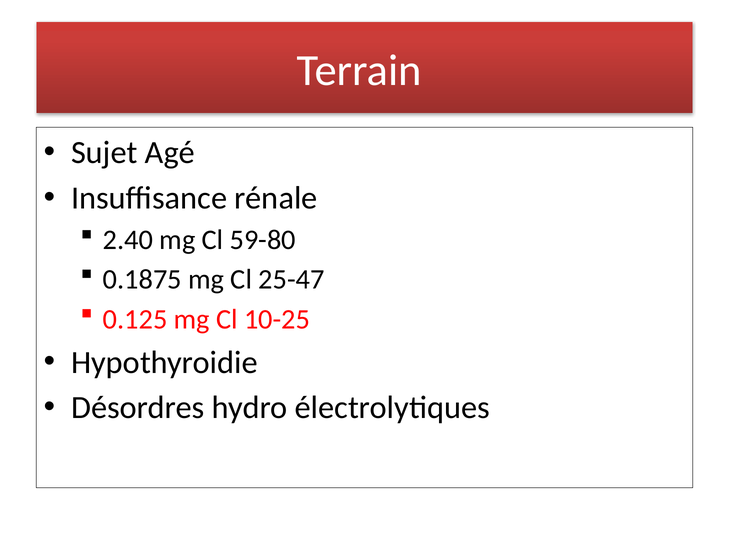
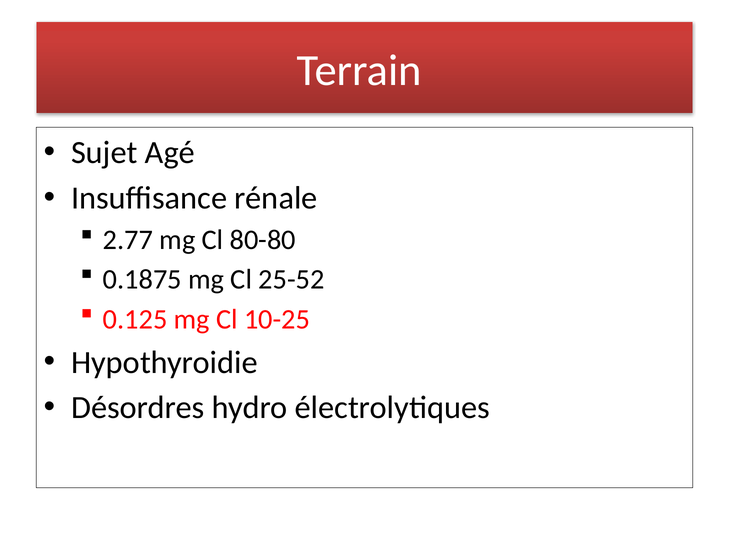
2.40: 2.40 -> 2.77 (128, 240)
59-80: 59-80 -> 80-80 (263, 240)
25-47: 25-47 -> 25-52 (291, 280)
